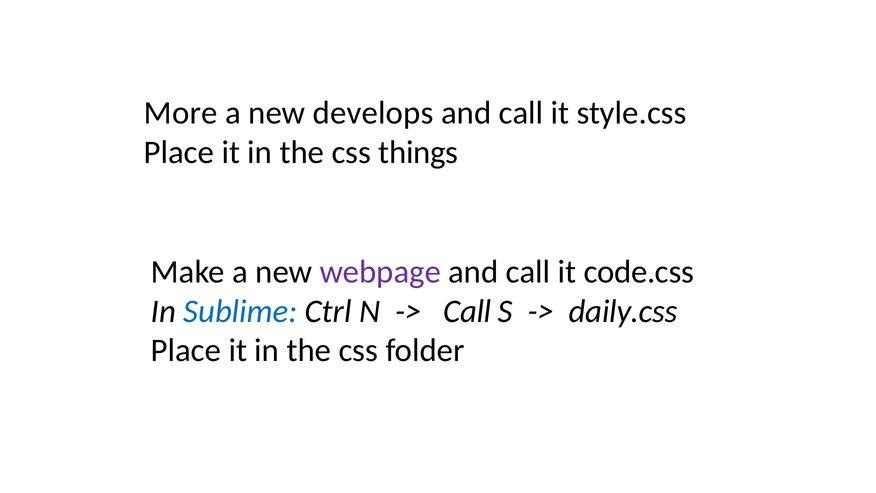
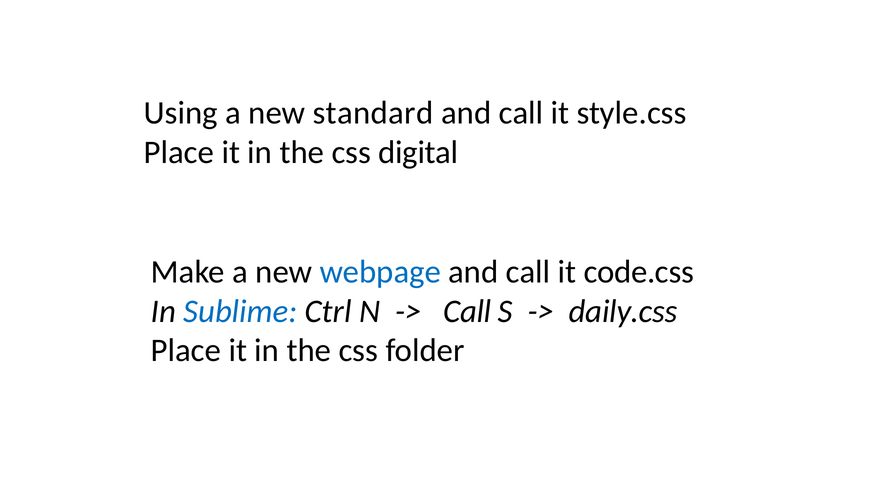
More: More -> Using (181, 113)
develops: develops -> standard (373, 113)
things: things -> digital (418, 152)
webpage colour: purple -> blue (380, 272)
